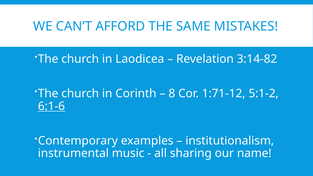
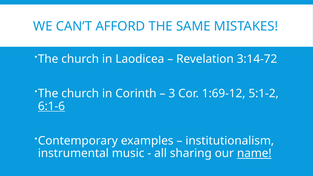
3:14-82: 3:14-82 -> 3:14-72 (257, 59)
8: 8 -> 3 (172, 94)
1:71-12: 1:71-12 -> 1:69-12 (224, 94)
name underline: none -> present (254, 153)
